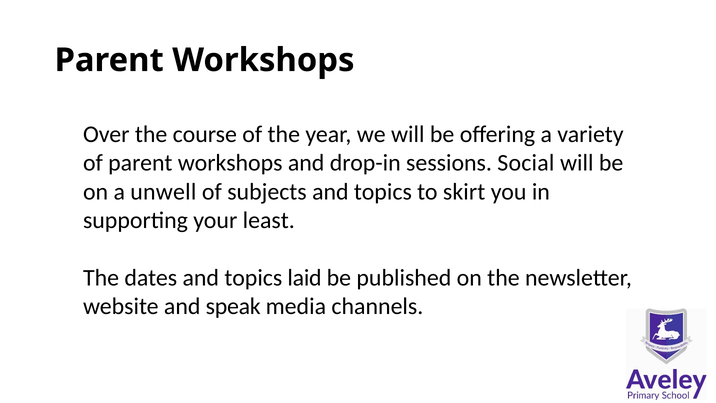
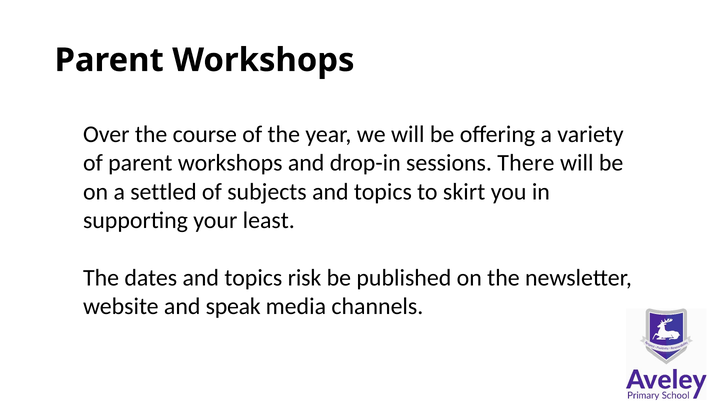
Social: Social -> There (526, 163)
unwell: unwell -> settled (164, 192)
laid: laid -> risk (304, 278)
